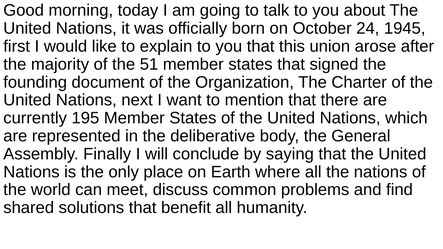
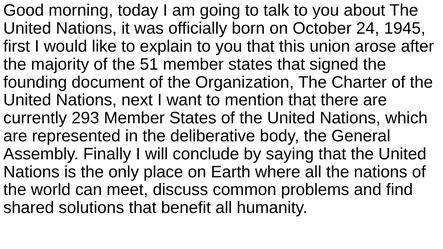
195: 195 -> 293 (85, 118)
